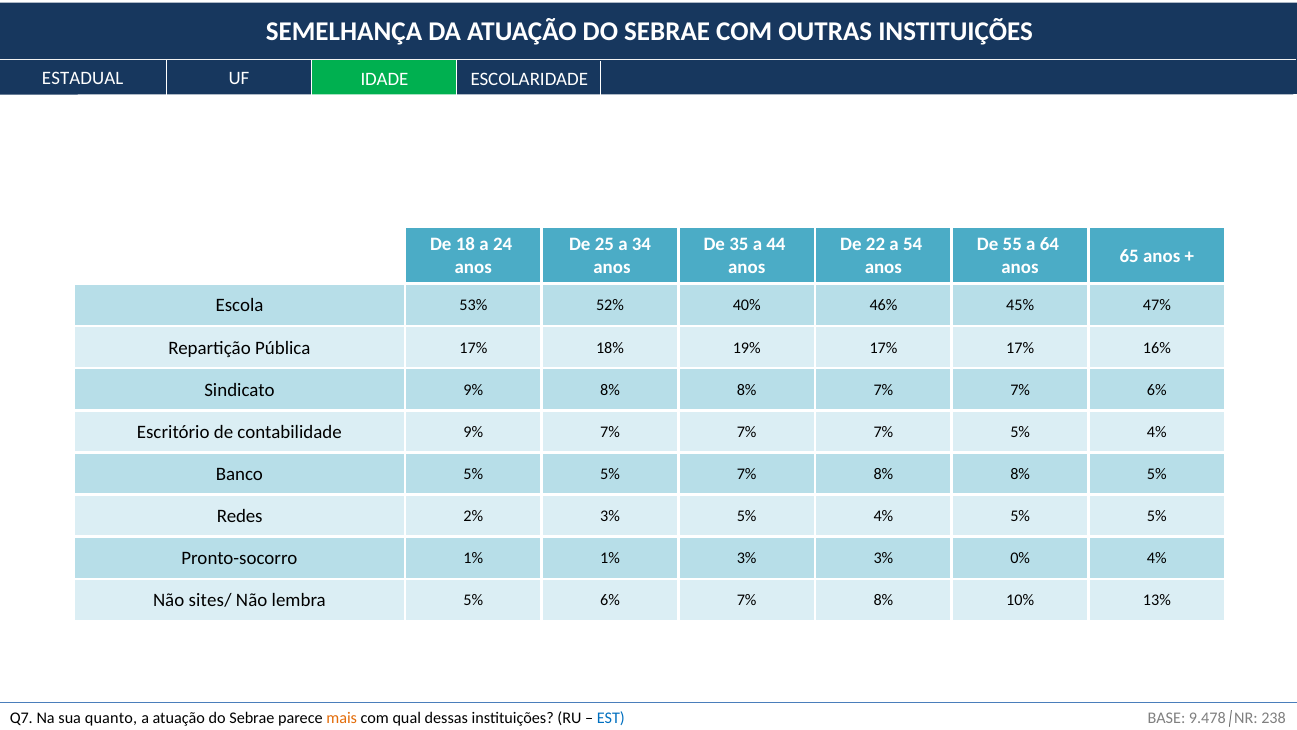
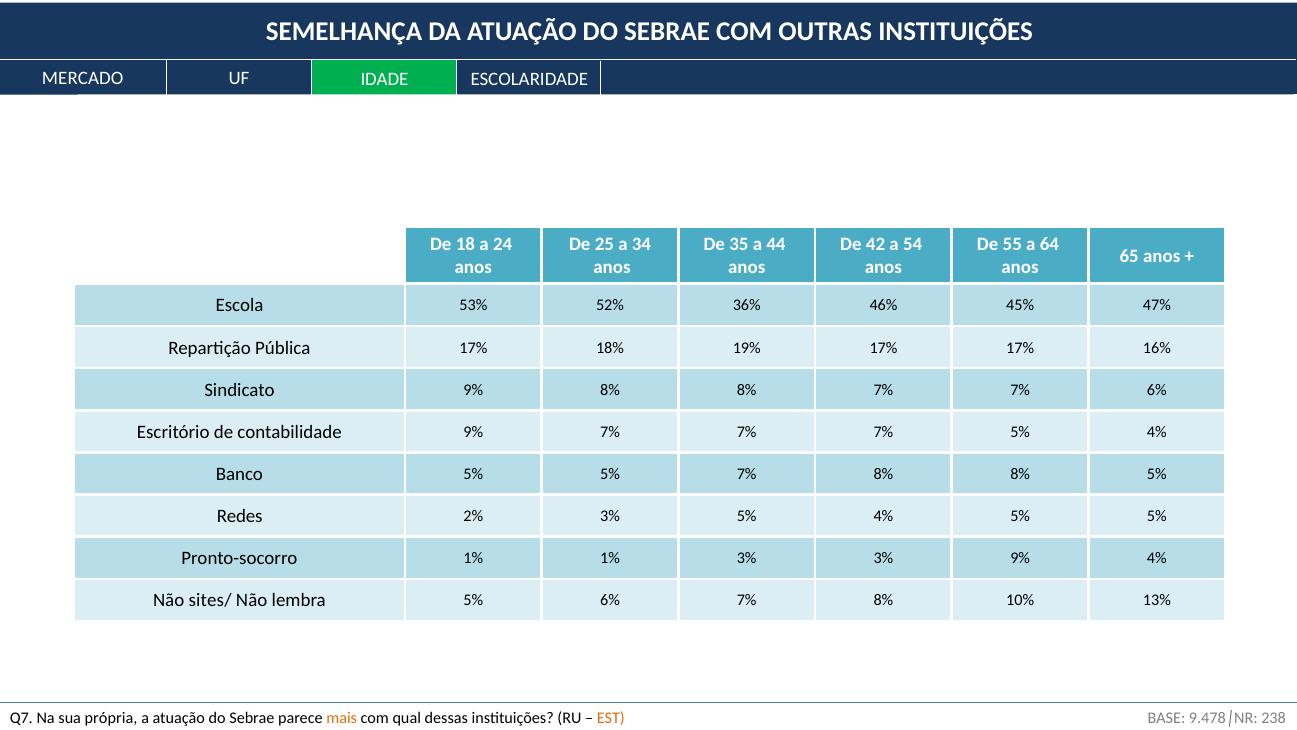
ESTADUAL: ESTADUAL -> MERCADO (83, 78)
22: 22 -> 42 (876, 244)
40%: 40% -> 36% (747, 305)
3% 0%: 0% -> 9% (1020, 558)
quanto: quanto -> própria (111, 718)
EST colour: blue -> orange (611, 718)
